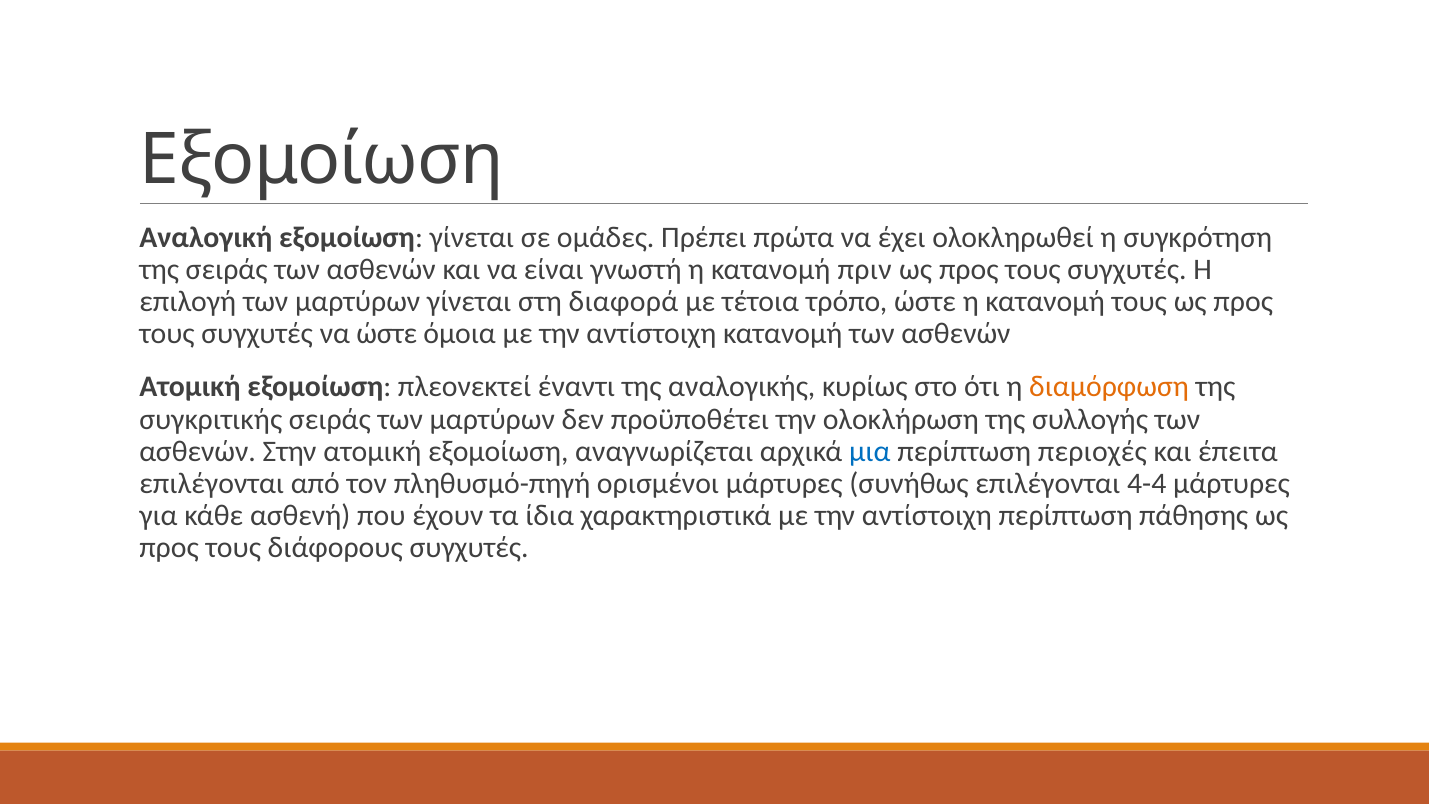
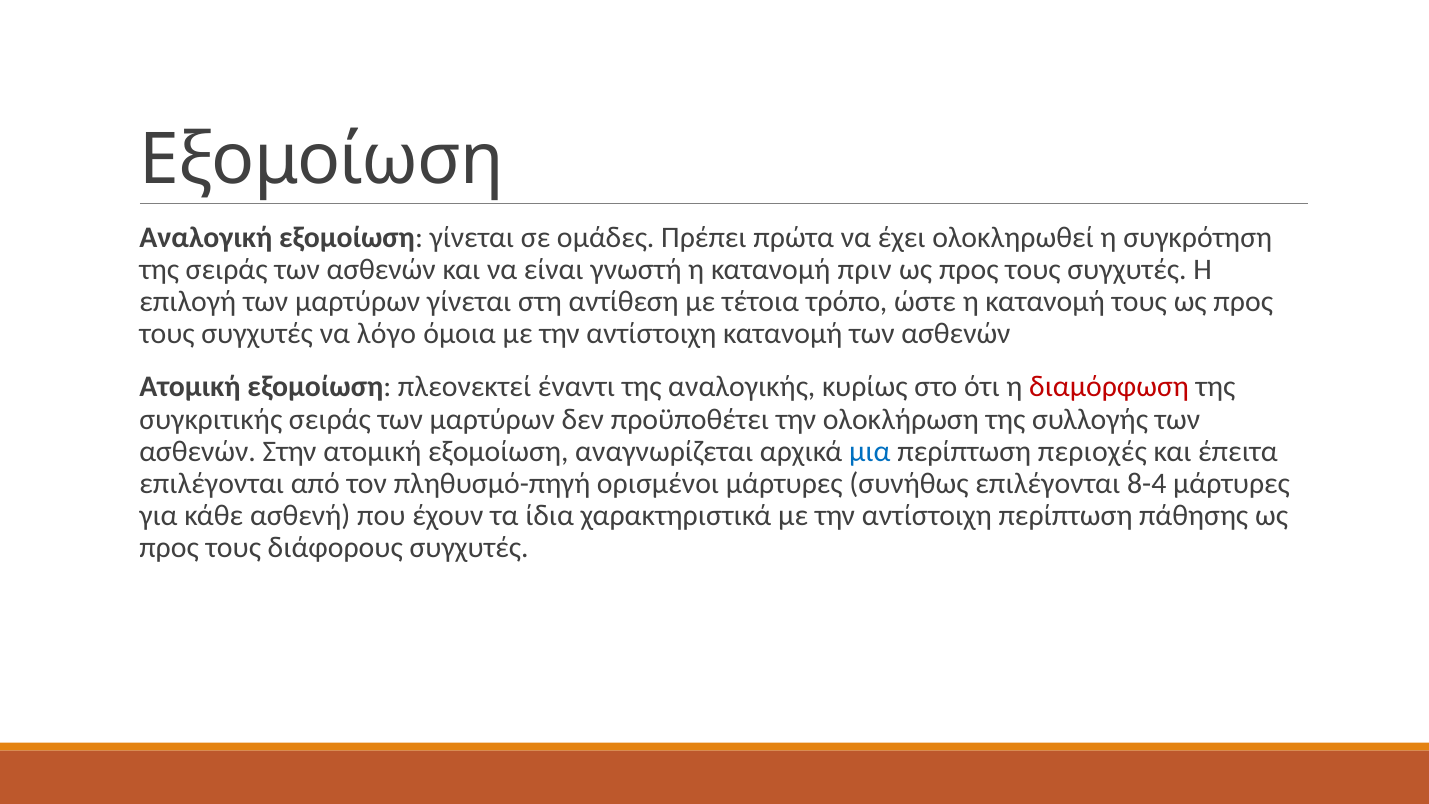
διαφορά: διαφορά -> αντίθεση (624, 302)
να ώστε: ώστε -> λόγο (386, 334)
διαμόρφωση colour: orange -> red (1109, 387)
4-4: 4-4 -> 8-4 (1147, 484)
